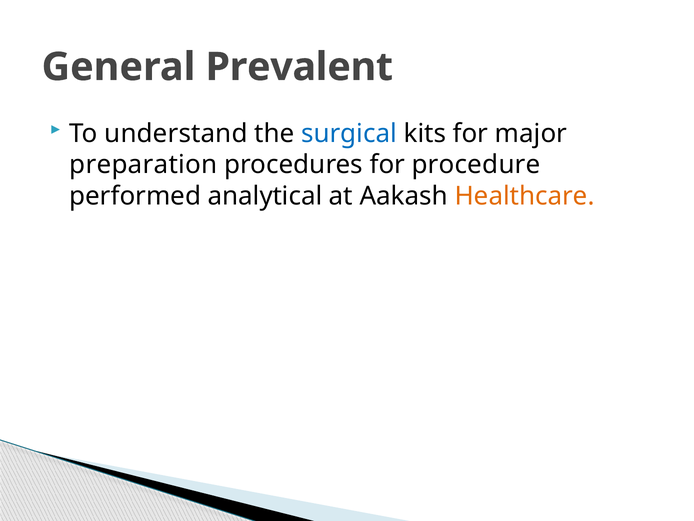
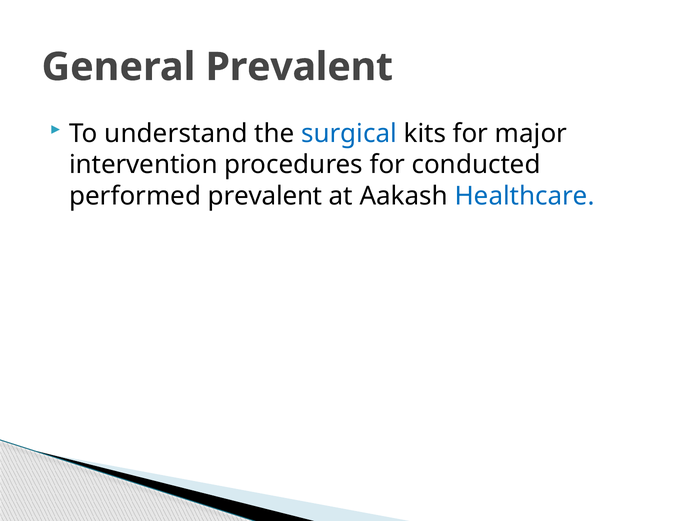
preparation: preparation -> intervention (143, 165)
procedure: procedure -> conducted (476, 165)
performed analytical: analytical -> prevalent (265, 196)
Healthcare colour: orange -> blue (525, 196)
